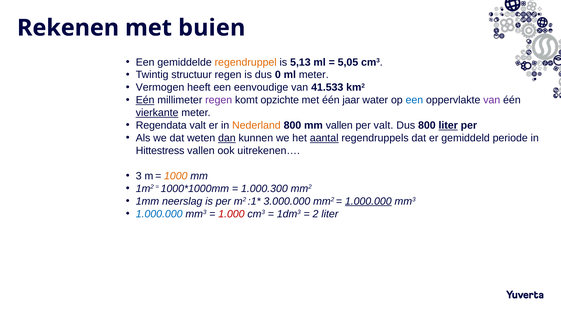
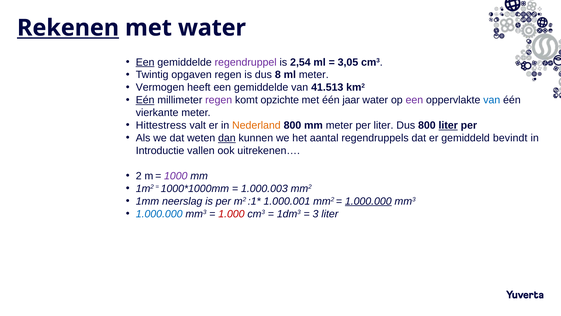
Rekenen underline: none -> present (68, 28)
met buien: buien -> water (212, 28)
Een underline: none -> present (145, 62)
regendruppel colour: orange -> purple (246, 62)
5,13: 5,13 -> 2,54 (300, 62)
5,05: 5,05 -> 3,05 (348, 62)
structuur: structuur -> opgaven (192, 75)
0: 0 -> 8 (278, 75)
heeft een eenvoudige: eenvoudige -> gemiddelde (261, 87)
41.533: 41.533 -> 41.513 (327, 87)
een colour: blue -> purple (414, 100)
van colour: purple -> blue (492, 100)
vierkante underline: present -> none (157, 113)
Regendata: Regendata -> Hittestress (161, 125)
mm vallen: vallen -> meter (339, 125)
per valt: valt -> liter (384, 125)
aantal underline: present -> none (324, 138)
periode: periode -> bevindt (510, 138)
Hittestress: Hittestress -> Introductie (160, 150)
3: 3 -> 2 (139, 176)
1000 colour: orange -> purple (176, 176)
1.000.300: 1.000.300 -> 1.000.003 (264, 188)
3.000.000: 3.000.000 -> 1.000.001 (287, 201)
2: 2 -> 3 (316, 214)
